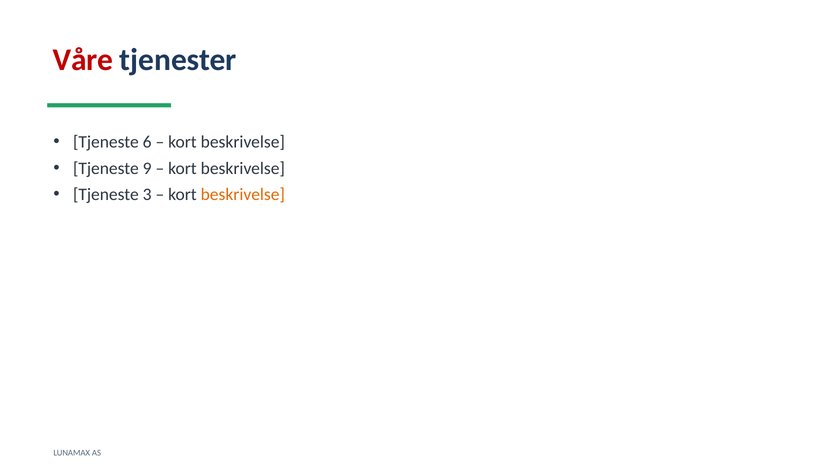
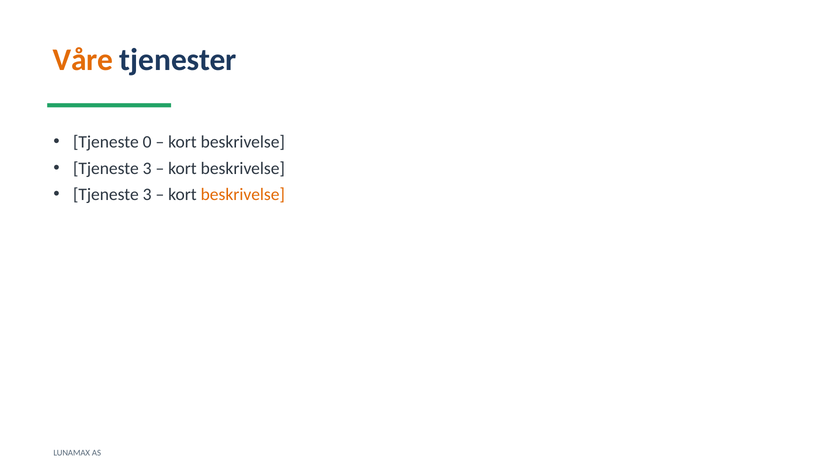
Våre colour: red -> orange (83, 60)
6: 6 -> 0 (147, 142)
9: 9 -> 3 (147, 168)
